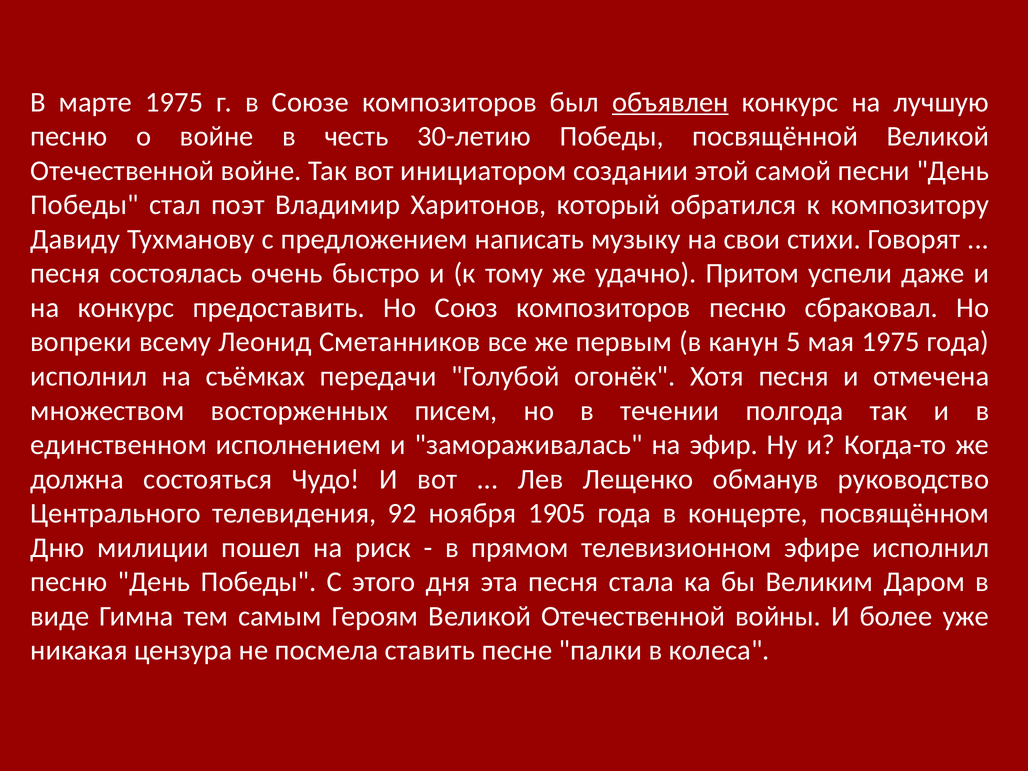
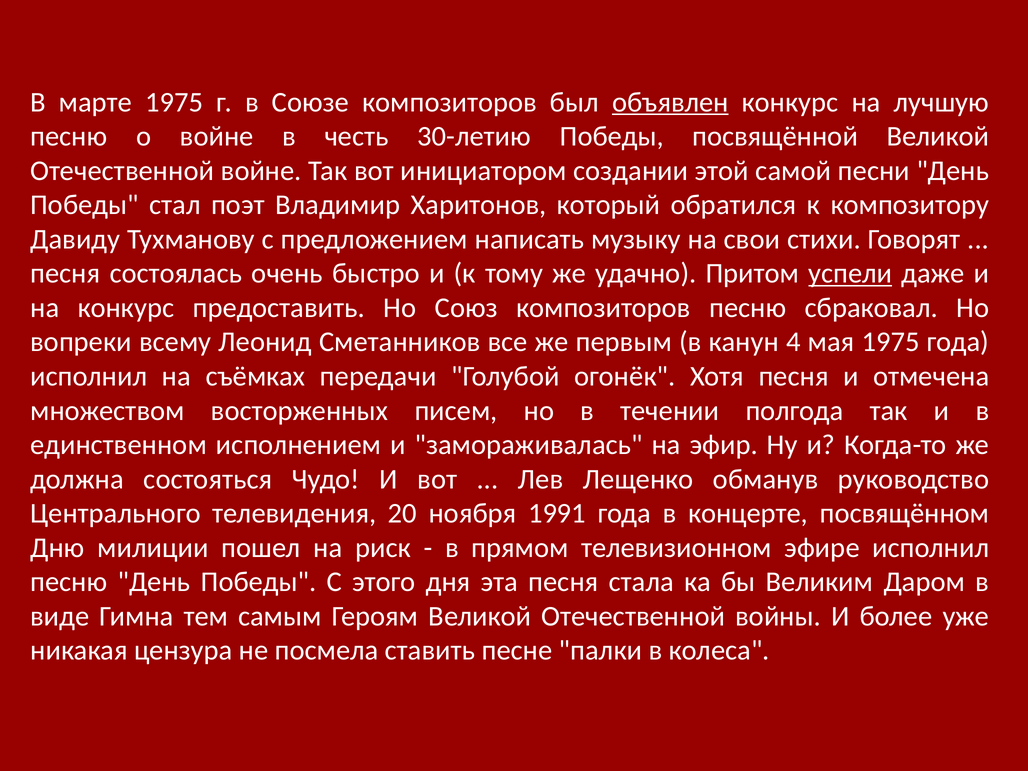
успели underline: none -> present (850, 273)
5: 5 -> 4 (793, 342)
92: 92 -> 20 (402, 513)
1905: 1905 -> 1991 (557, 513)
